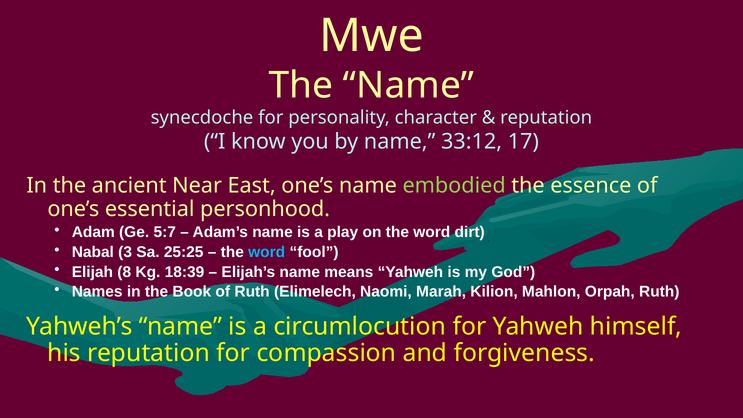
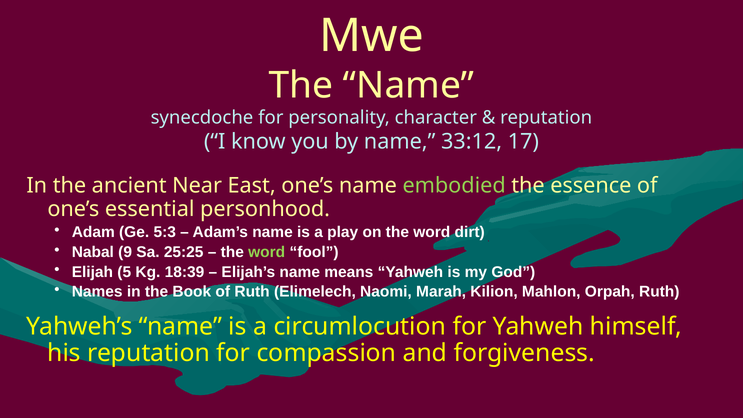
5:7: 5:7 -> 5:3 (165, 232)
3: 3 -> 9 (125, 252)
word colour: light blue -> light green (267, 252)
8: 8 -> 5 (124, 272)
